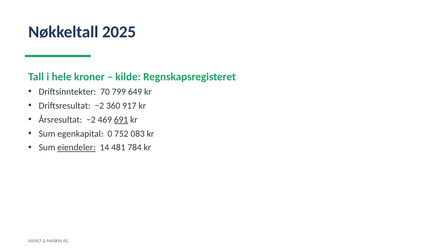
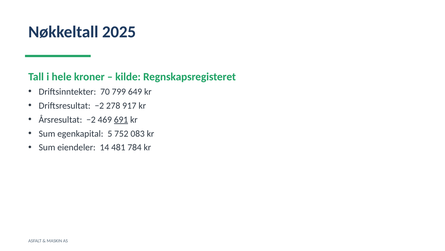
360: 360 -> 278 (113, 105)
0: 0 -> 5 (110, 133)
eiendeler underline: present -> none (76, 147)
